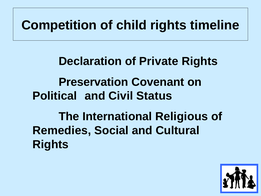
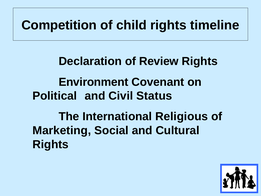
Private: Private -> Review (159, 61)
Preservation: Preservation -> Environment (93, 82)
Remedies: Remedies -> Marketing (62, 130)
